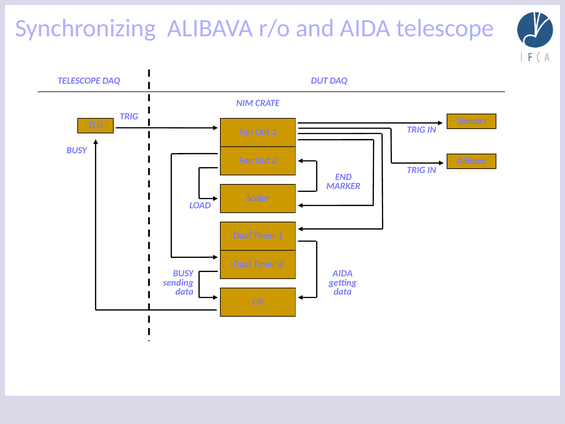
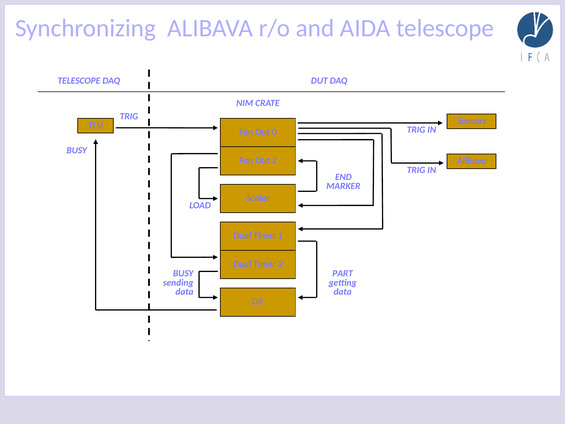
2: 2 -> 0 (274, 132)
AIDA: AIDA -> PART (343, 273)
